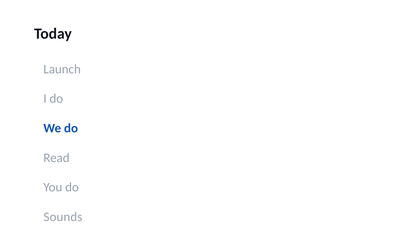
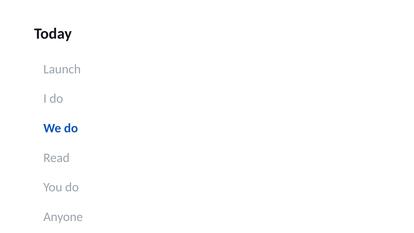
Sounds: Sounds -> Anyone (63, 217)
